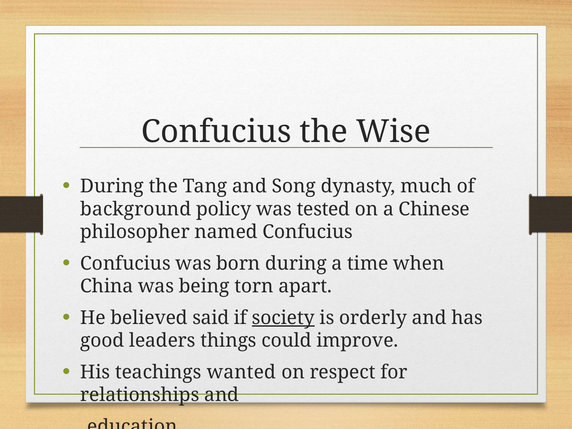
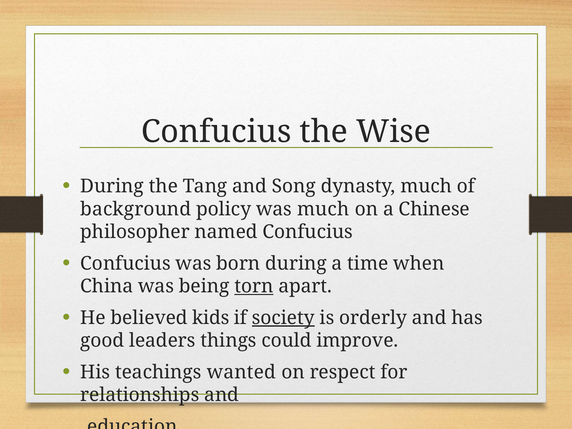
was tested: tested -> much (323, 209)
torn underline: none -> present (254, 286)
said: said -> kids (211, 318)
